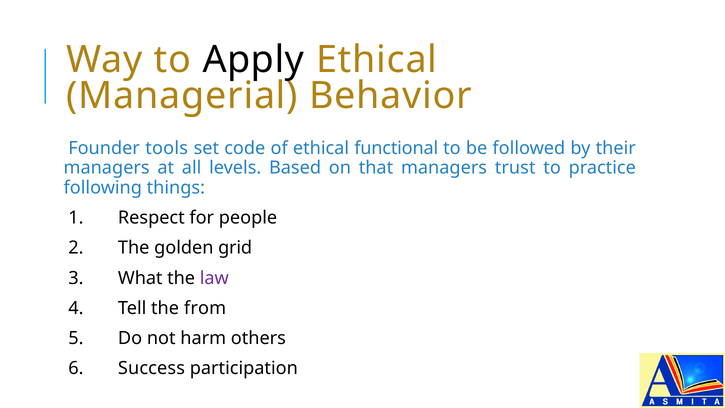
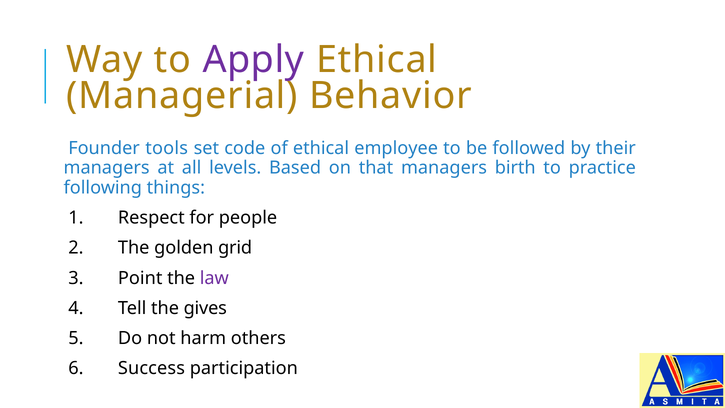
Apply colour: black -> purple (253, 60)
functional: functional -> employee (396, 148)
trust: trust -> birth (515, 168)
What: What -> Point (140, 278)
from: from -> gives (205, 308)
